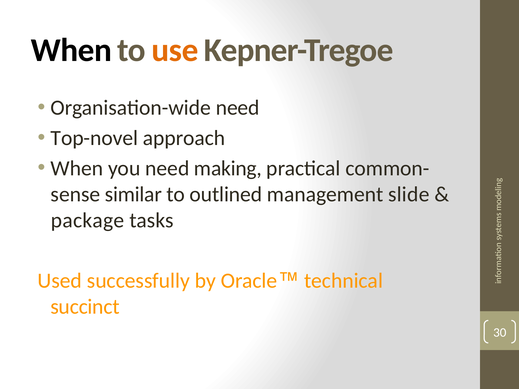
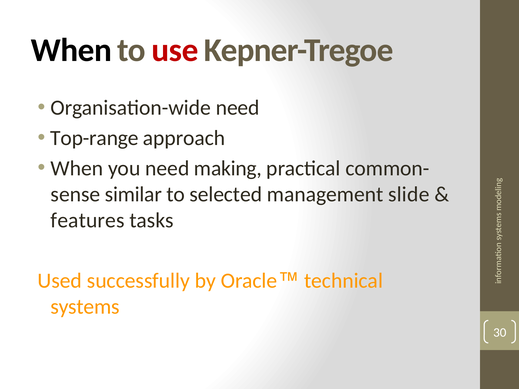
use colour: orange -> red (175, 50)
Top-novel: Top-novel -> Top-range (94, 138)
outlined: outlined -> selected (226, 194)
package: package -> features (88, 220)
succinct: succinct -> systems (85, 307)
